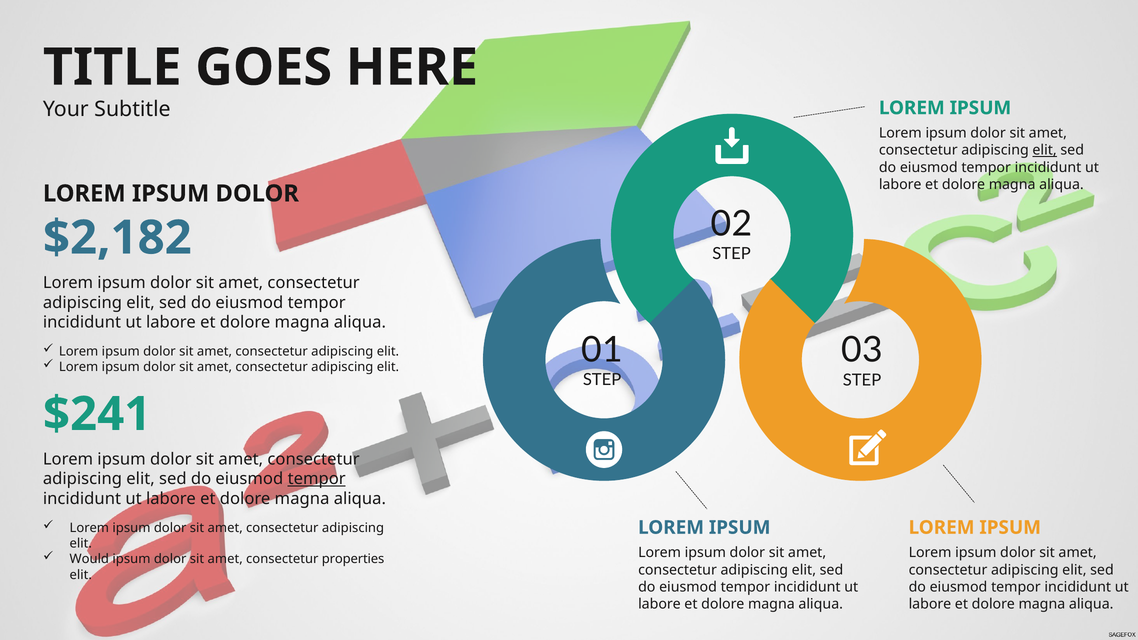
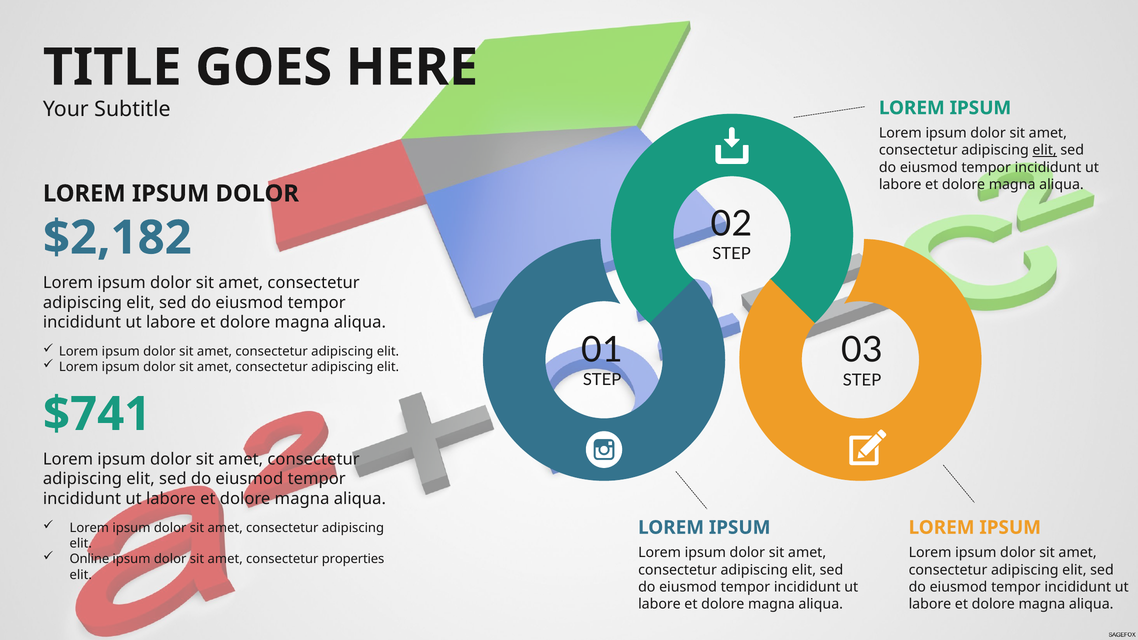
$241: $241 -> $741 (97, 414)
tempor underline: present -> none (317, 479)
Would: Would -> Online (89, 559)
